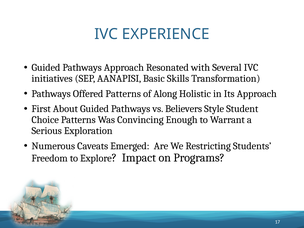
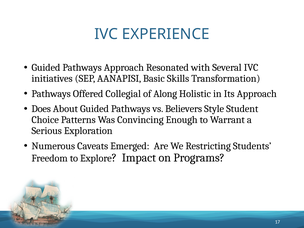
Offered Patterns: Patterns -> Collegial (123, 94)
First: First -> Does (41, 109)
